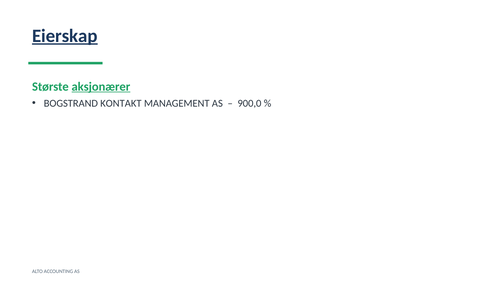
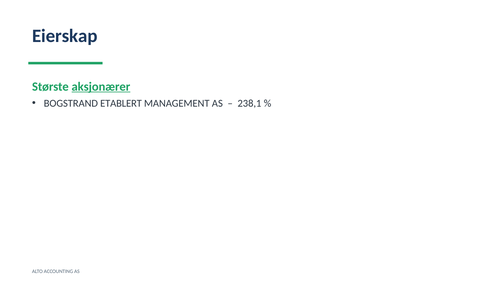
Eierskap underline: present -> none (65, 36)
KONTAKT: KONTAKT -> ETABLERT (121, 103)
900,0: 900,0 -> 238,1 (249, 103)
